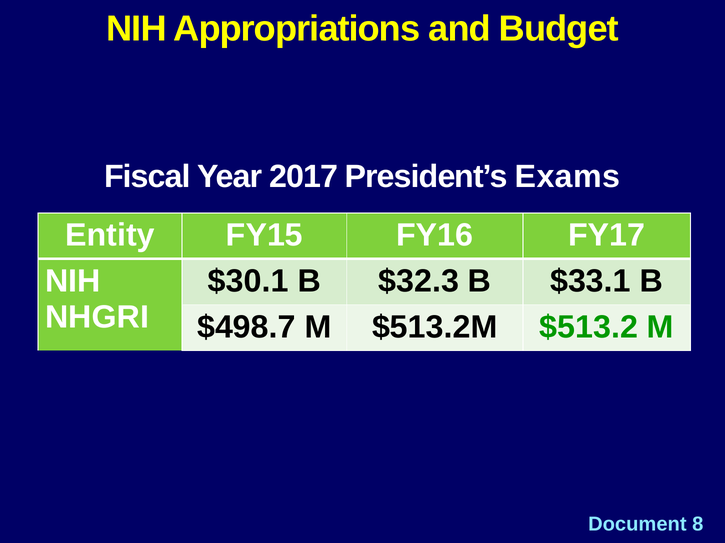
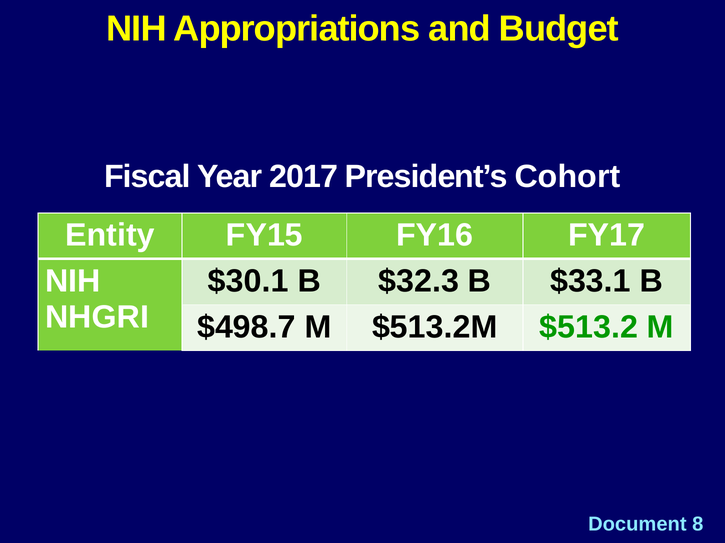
Exams: Exams -> Cohort (568, 177)
